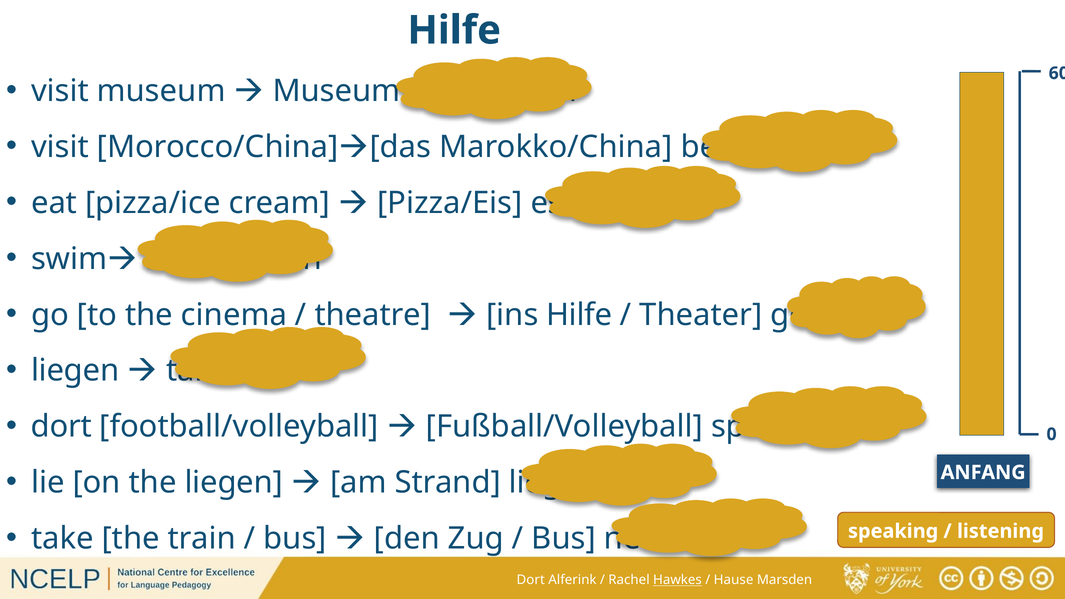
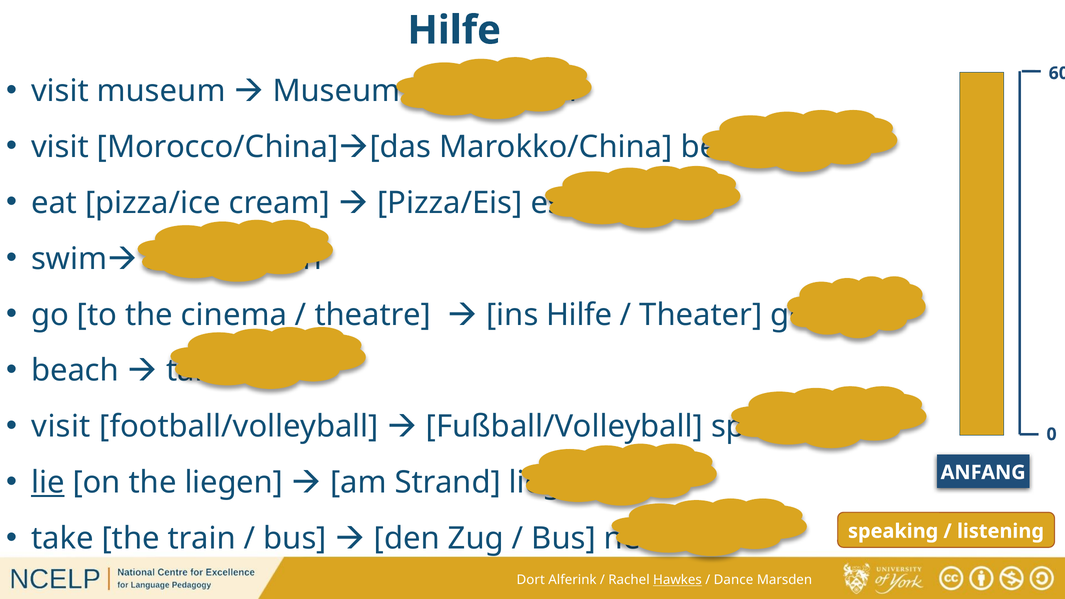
liegen: liegen -> beach (75, 371)
dort: dort -> visit (61, 427)
lie underline: none -> present (48, 483)
Hause: Hause -> Dance (734, 580)
